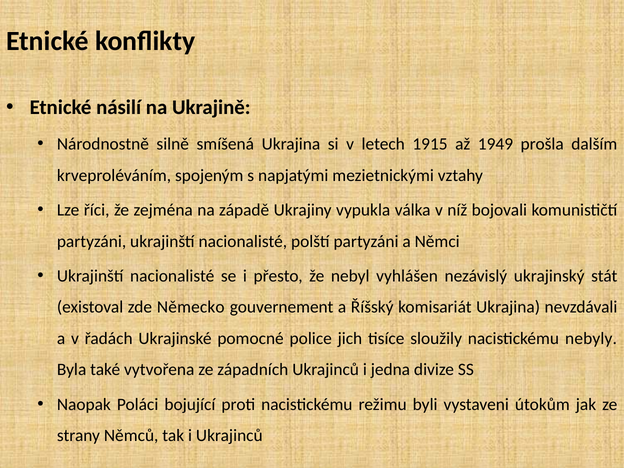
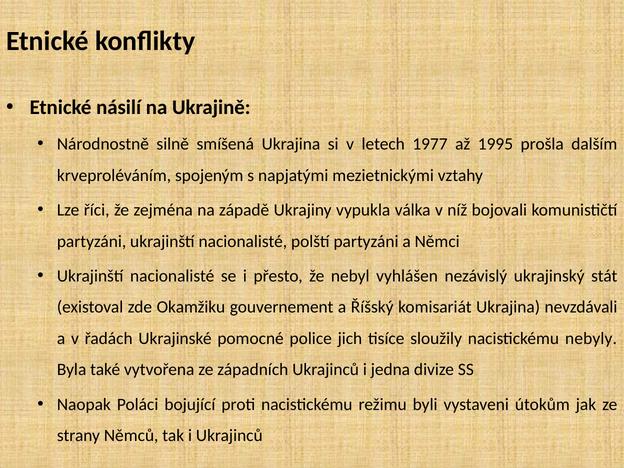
1915: 1915 -> 1977 (430, 144)
1949: 1949 -> 1995 (495, 144)
Německo: Německo -> Okamžiku (191, 307)
